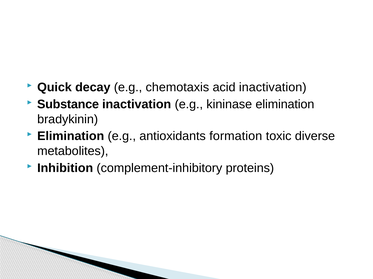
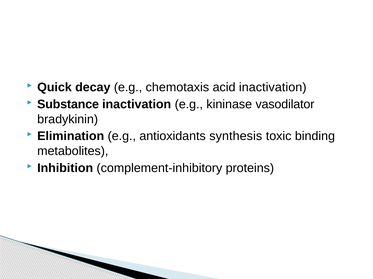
kininase elimination: elimination -> vasodilator (285, 105)
formation: formation -> synthesis (236, 136)
diverse: diverse -> binding (315, 136)
